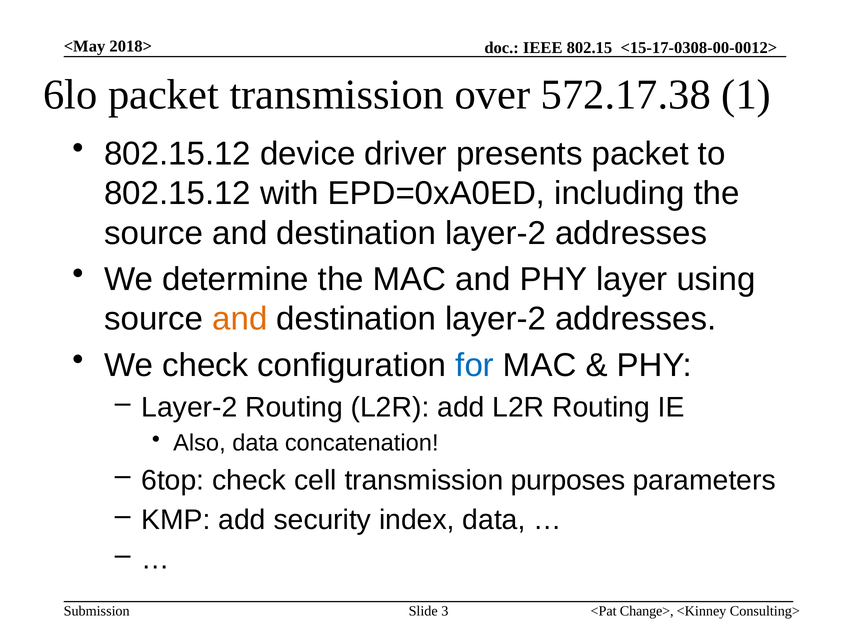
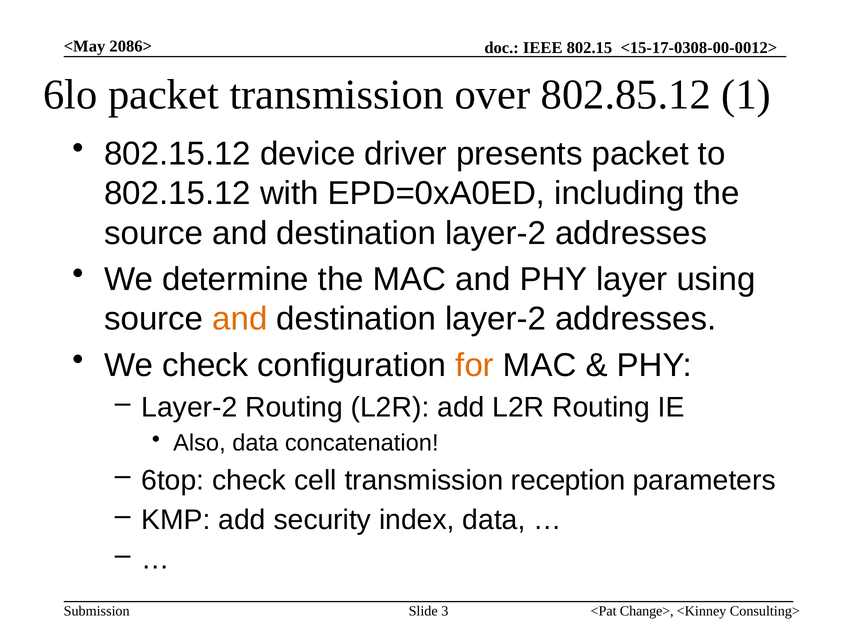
2018>: 2018> -> 2086> (131, 46)
572.17.38: 572.17.38 -> 802.85.12 (626, 95)
for colour: blue -> orange (475, 366)
purposes: purposes -> reception (568, 481)
